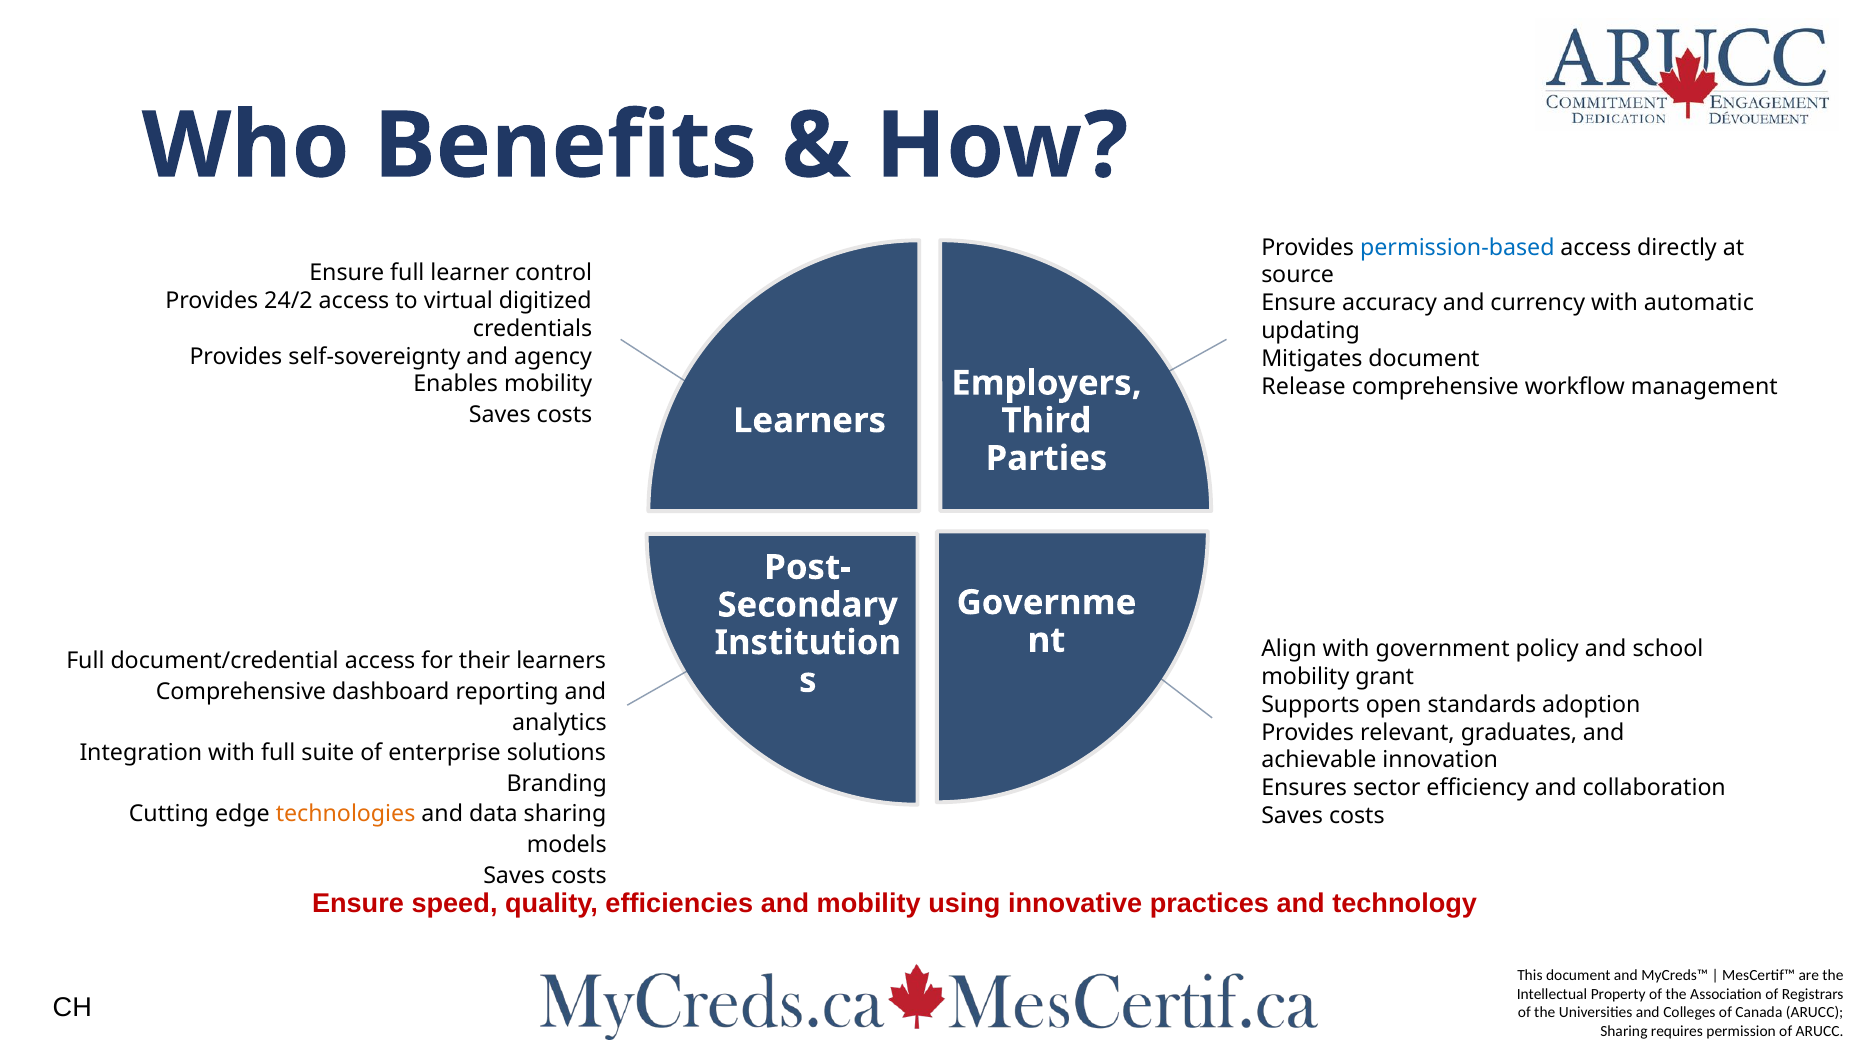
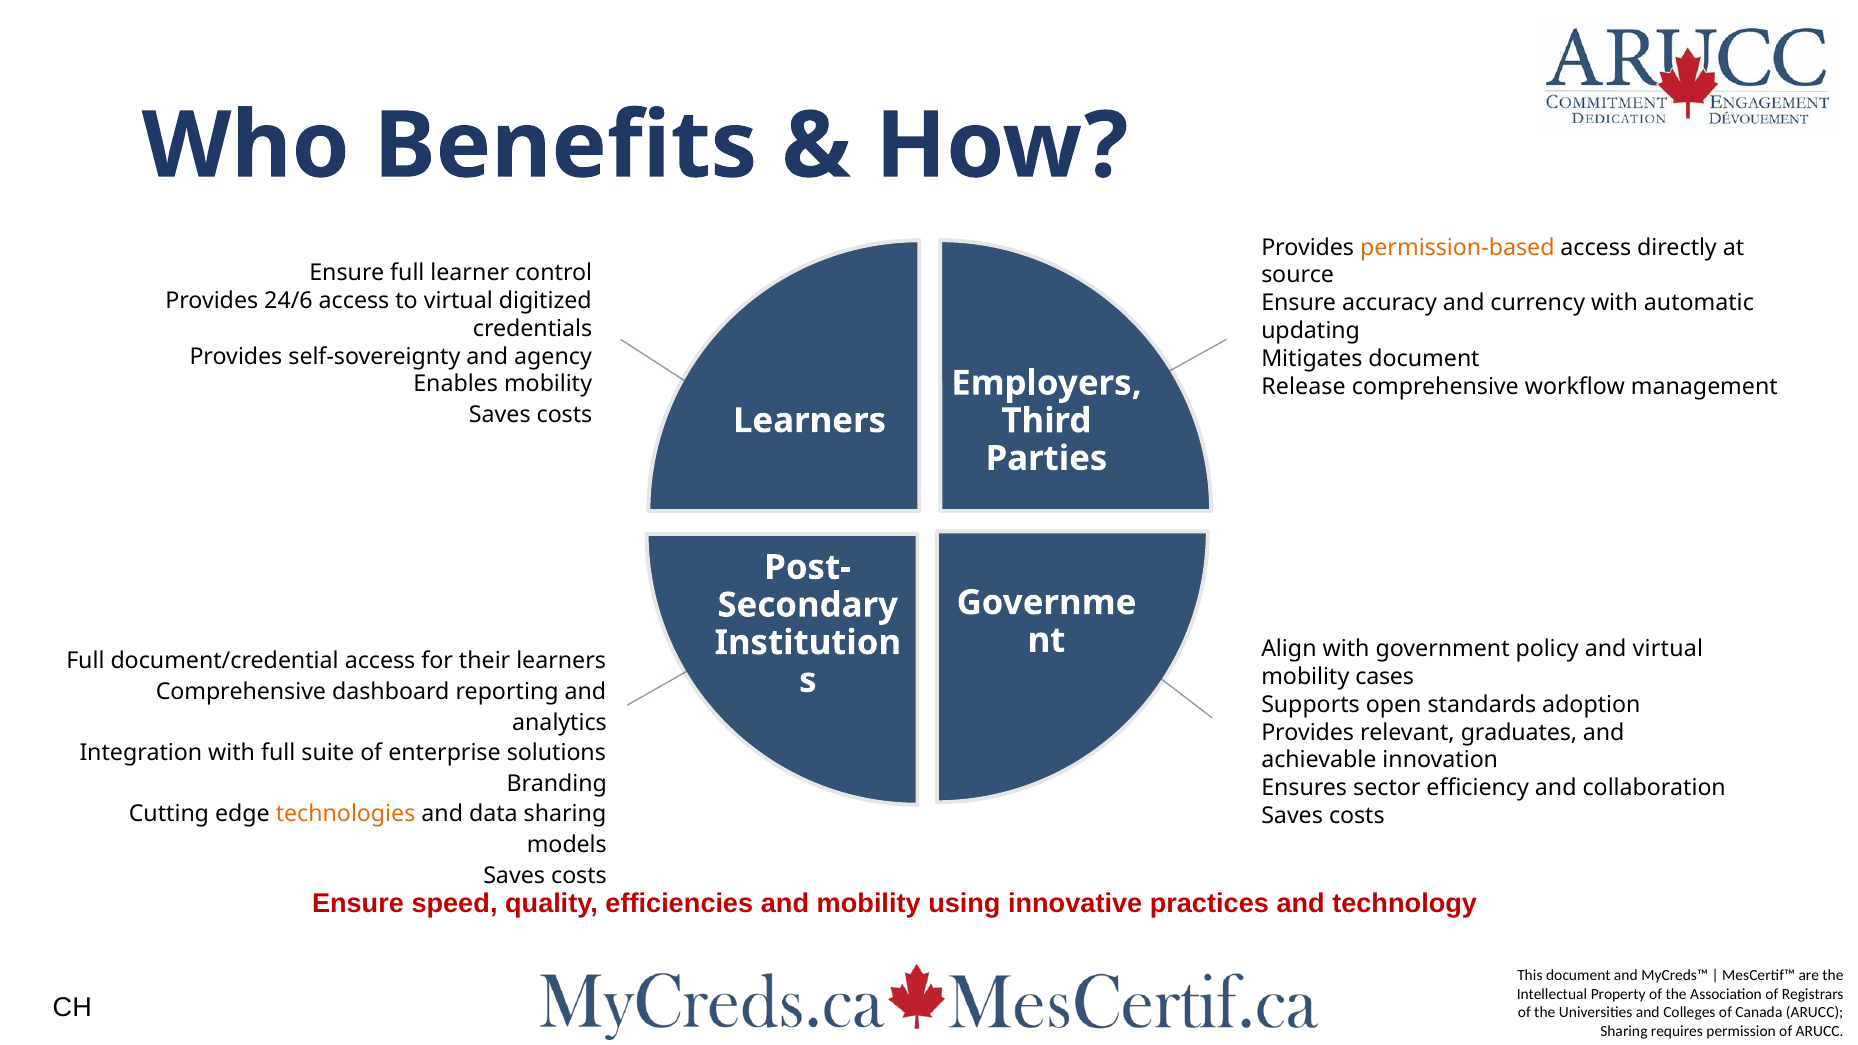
permission-based colour: blue -> orange (1457, 247)
24/2: 24/2 -> 24/6 (288, 301)
and school: school -> virtual (1668, 649)
grant: grant -> cases (1385, 677)
